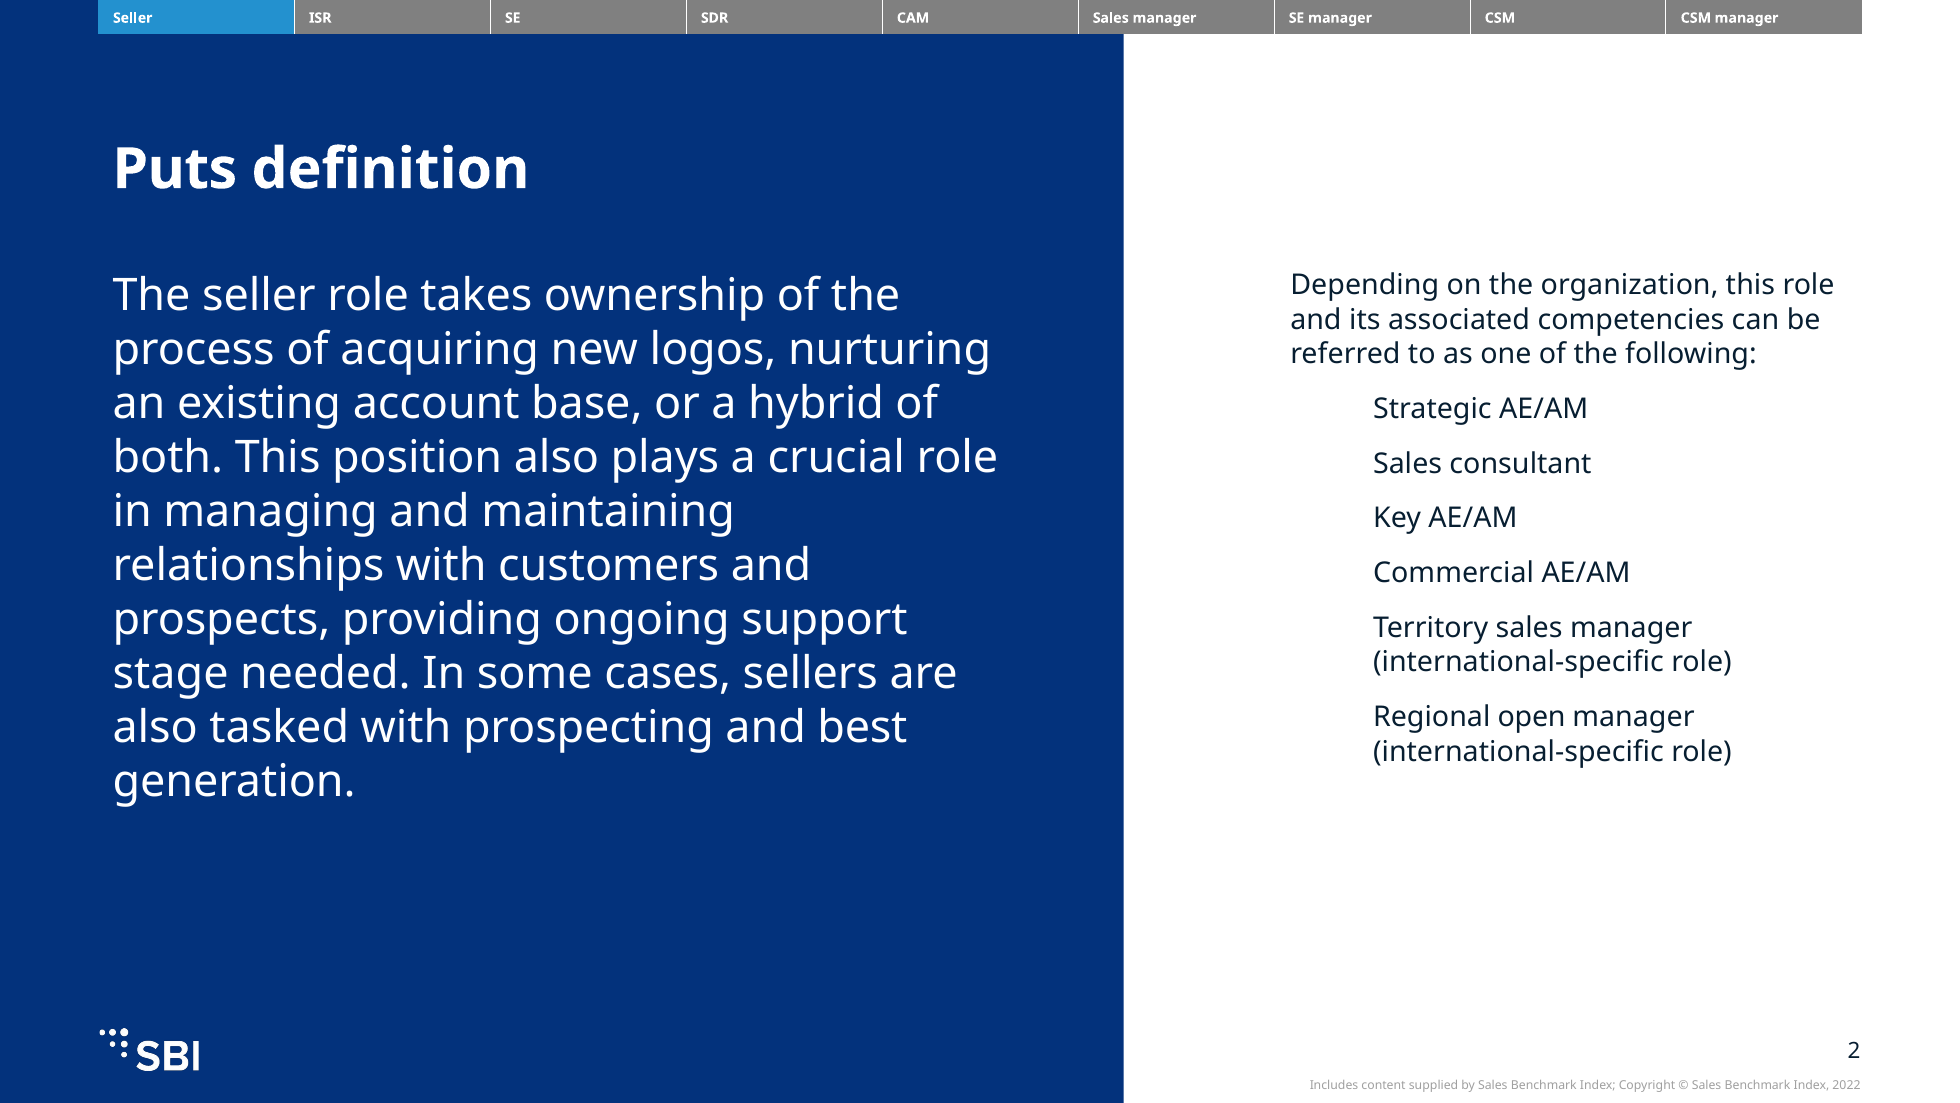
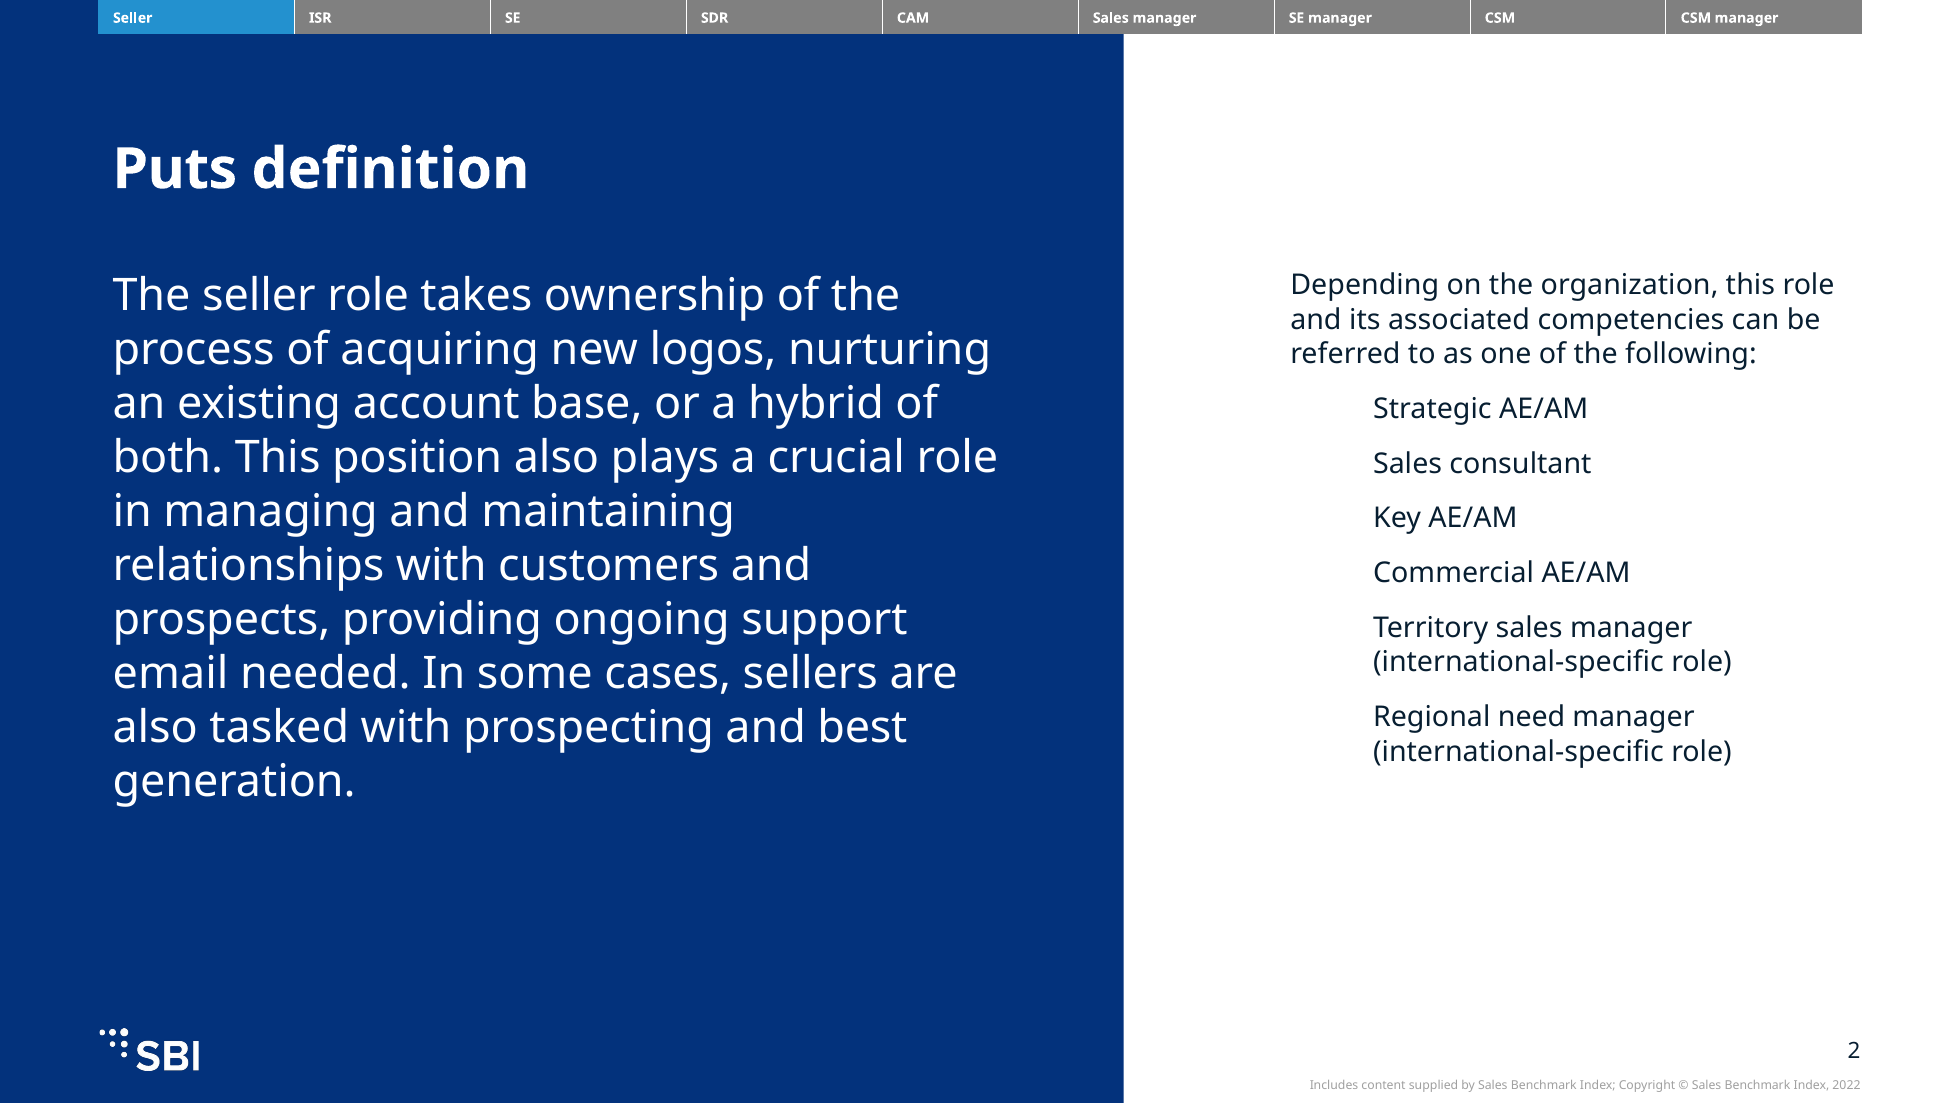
stage: stage -> email (171, 673)
open: open -> need (1532, 717)
